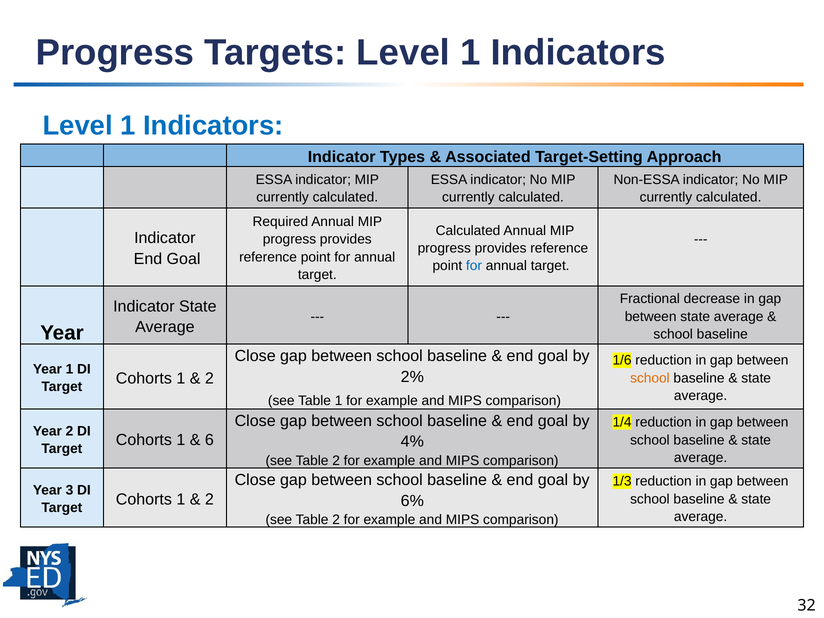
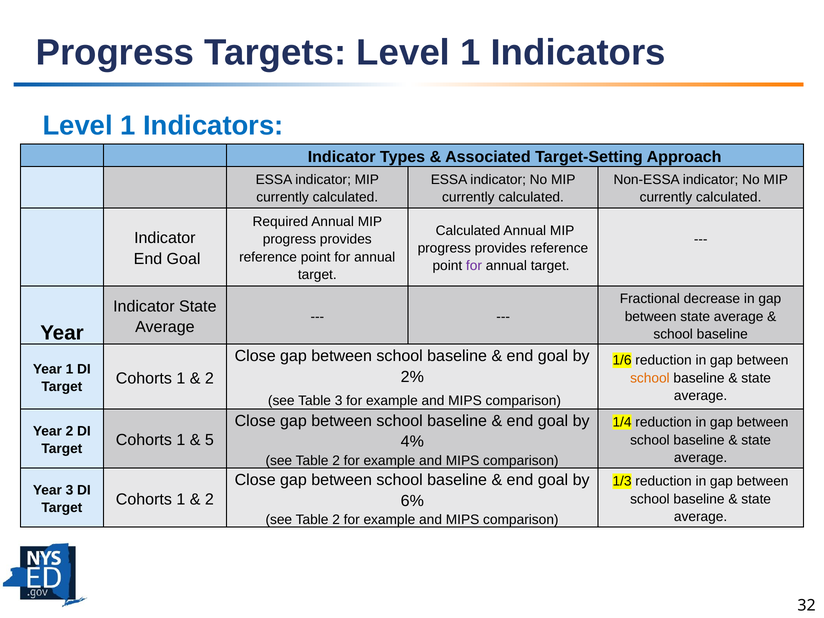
for colour: blue -> purple (474, 266)
Table 1: 1 -> 3 (339, 401)
6: 6 -> 5 (209, 440)
